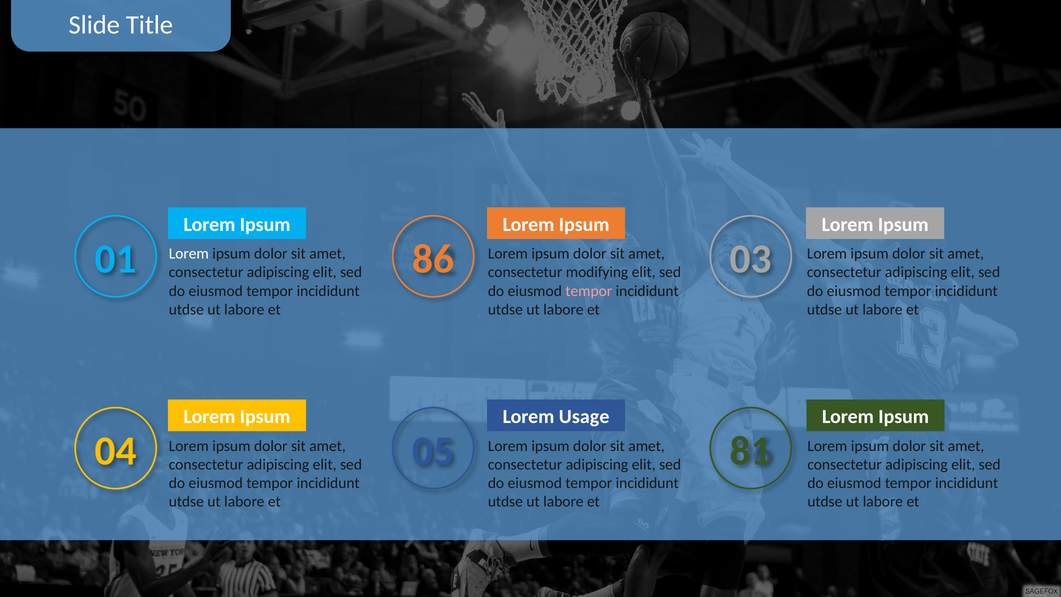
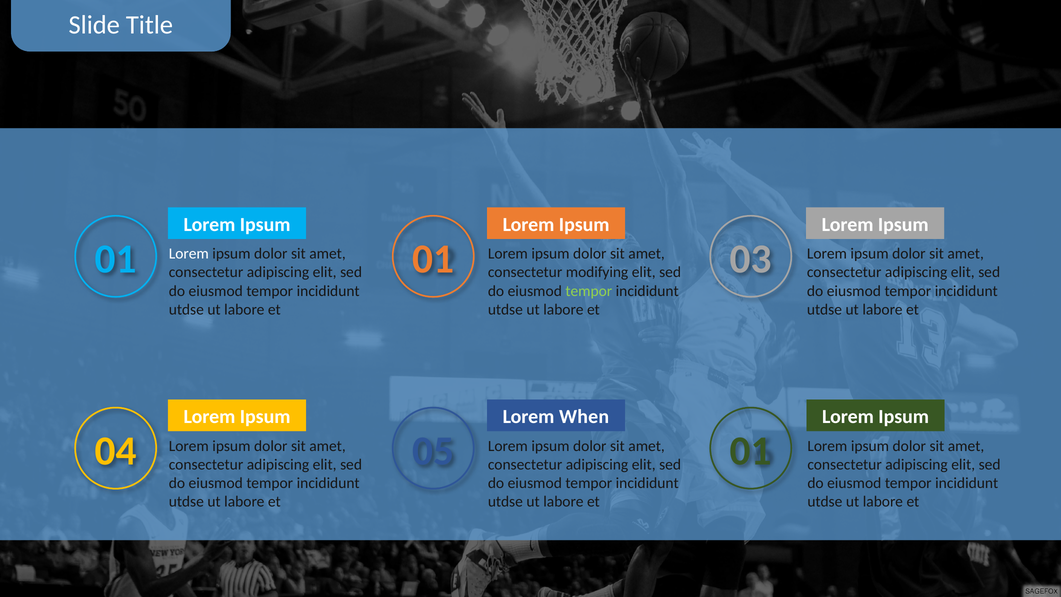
01 86: 86 -> 01 (433, 259)
tempor colour: pink -> light green (589, 291)
Usage: Usage -> When (584, 417)
05 81: 81 -> 01 (751, 451)
